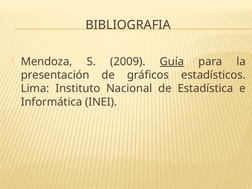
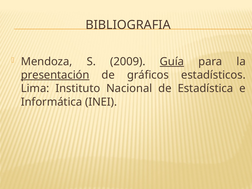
presentación underline: none -> present (55, 75)
